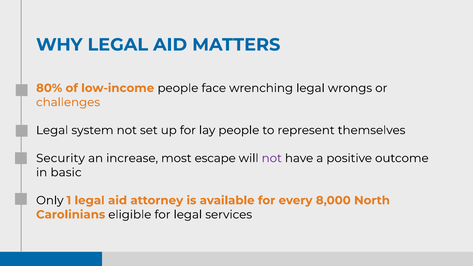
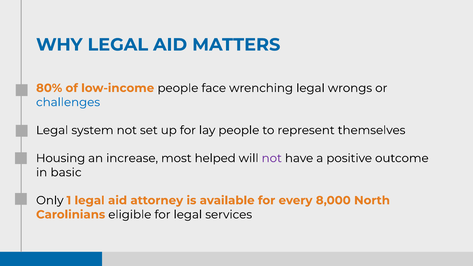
challenges colour: orange -> blue (68, 102)
Security: Security -> Housing (61, 158)
escape: escape -> helped (215, 158)
